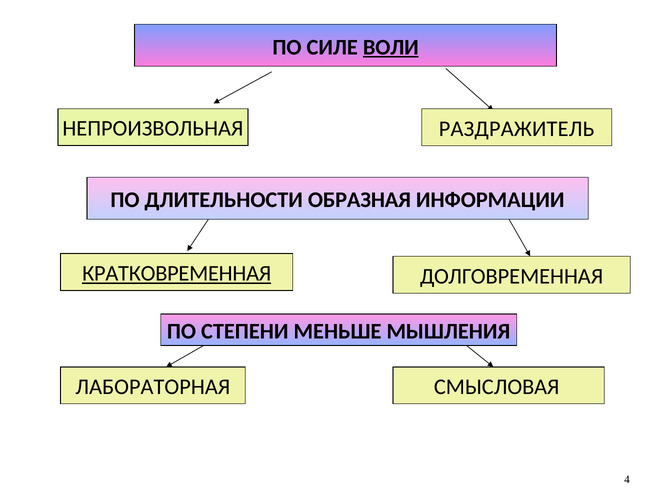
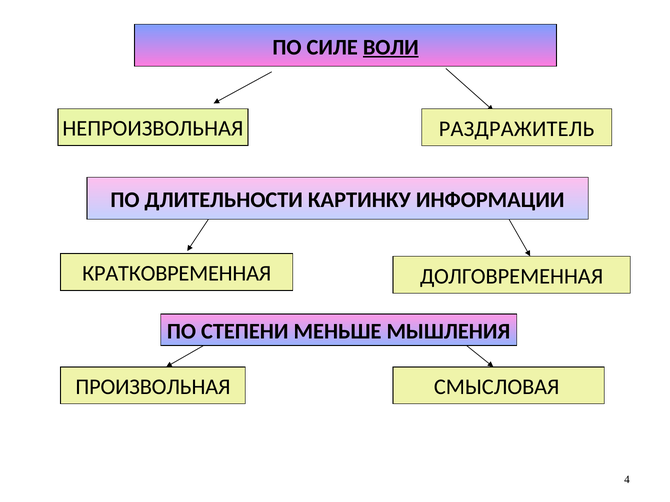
ОБРАЗНАЯ: ОБРАЗНАЯ -> КАРТИНКУ (359, 200)
КРАТКОВРЕМЕННАЯ underline: present -> none (177, 274)
ЛАБОРАТОРНАЯ: ЛАБОРАТОРНАЯ -> ПРОИЗВОЛЬНАЯ (153, 387)
